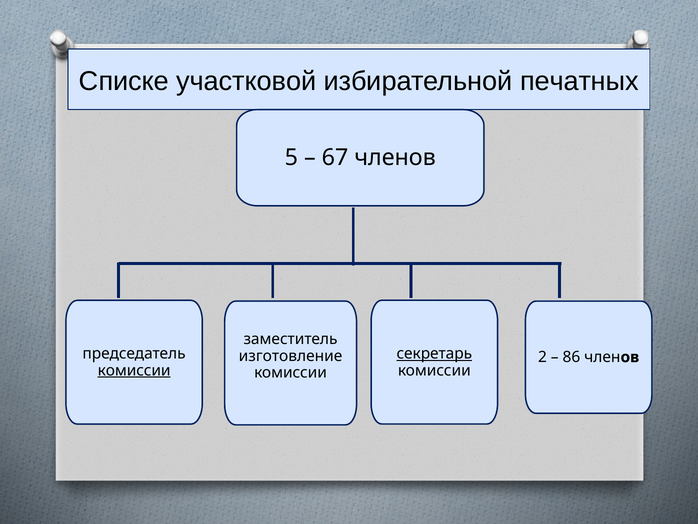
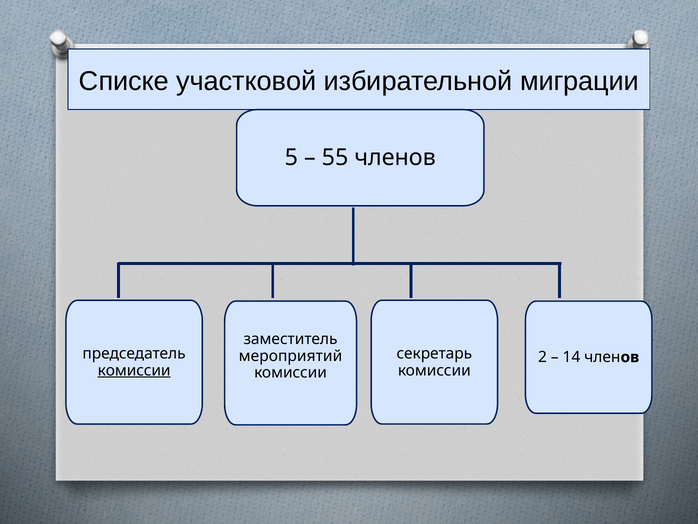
печатных: печатных -> миграции (579, 81)
67: 67 -> 55 (335, 157)
секретарь underline: present -> none (434, 353)
изготовление: изготовление -> мероприятий (290, 356)
86: 86 -> 14 (571, 357)
